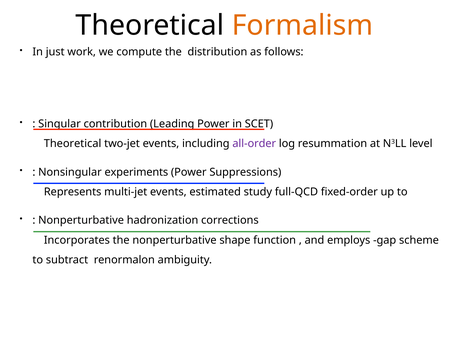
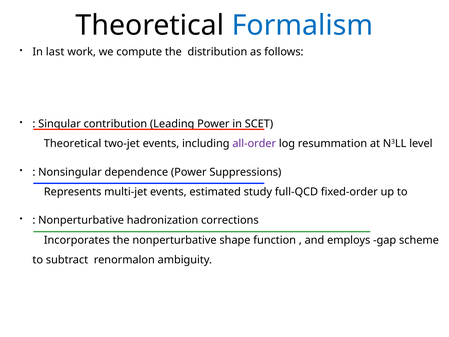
Formalism colour: orange -> blue (302, 25)
just: just -> last (55, 52)
experiments: experiments -> dependence (136, 172)
